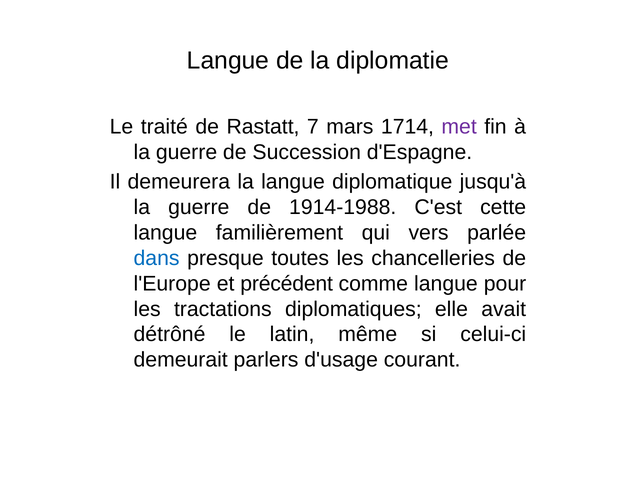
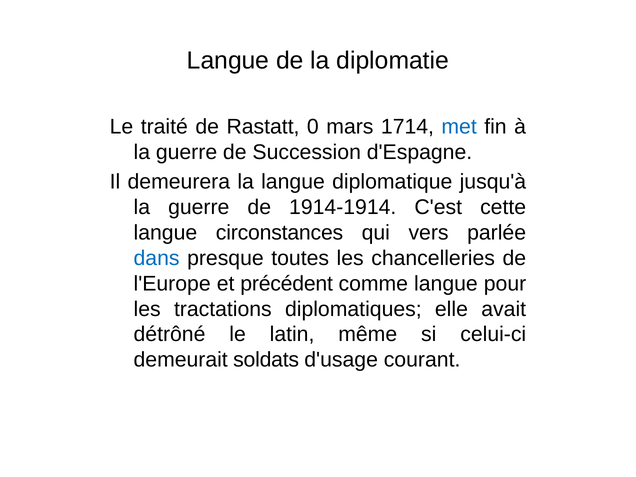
7: 7 -> 0 (313, 127)
met colour: purple -> blue (459, 127)
1914-1988: 1914-1988 -> 1914-1914 (343, 207)
familièrement: familièrement -> circonstances (280, 233)
parlers: parlers -> soldats (266, 360)
